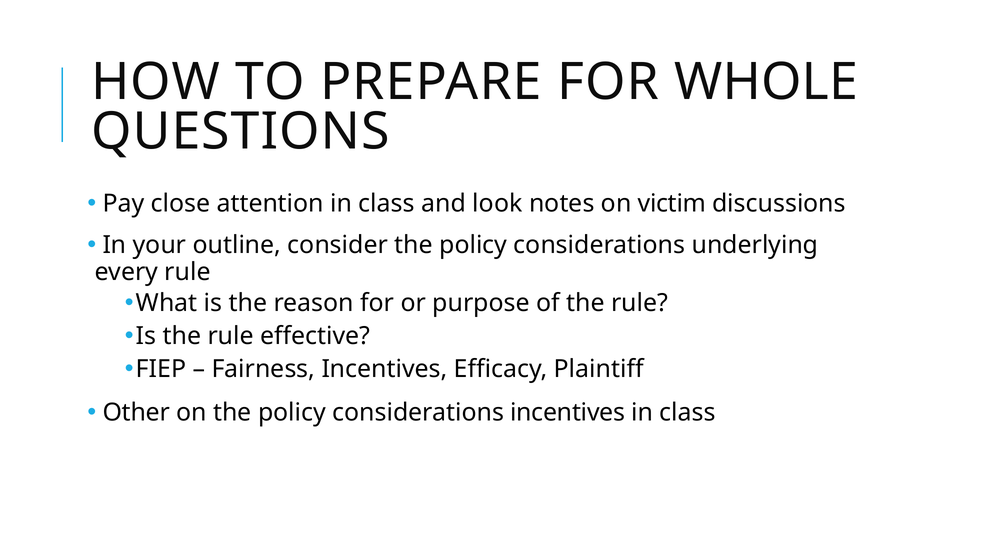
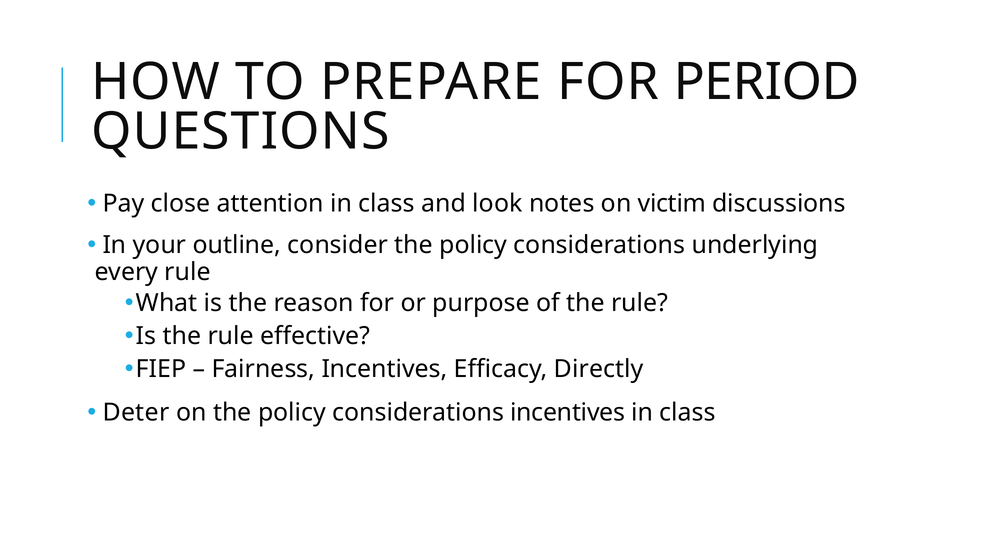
WHOLE: WHOLE -> PERIOD (767, 82)
Plaintiff: Plaintiff -> Directly (599, 369)
Other: Other -> Deter (136, 413)
